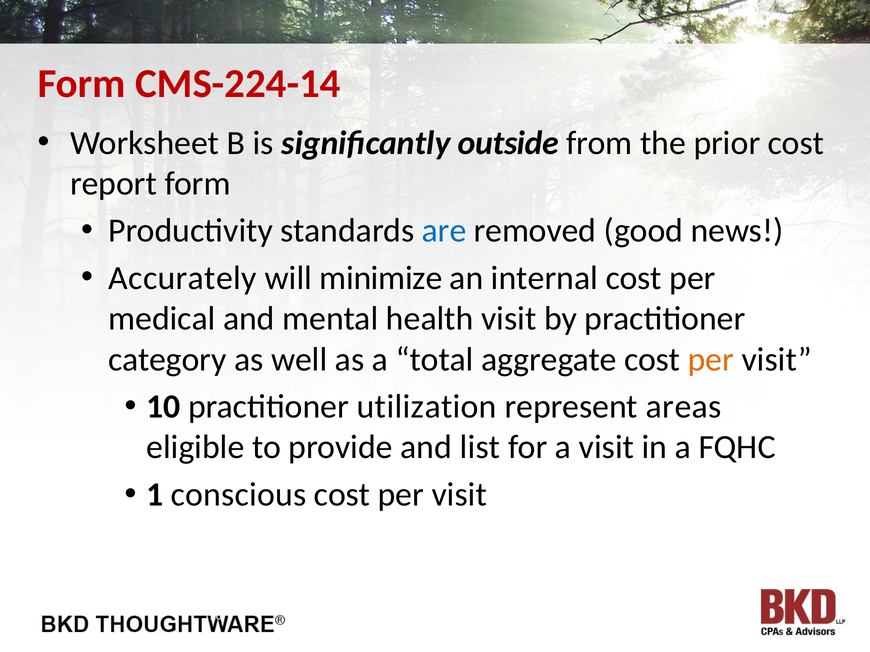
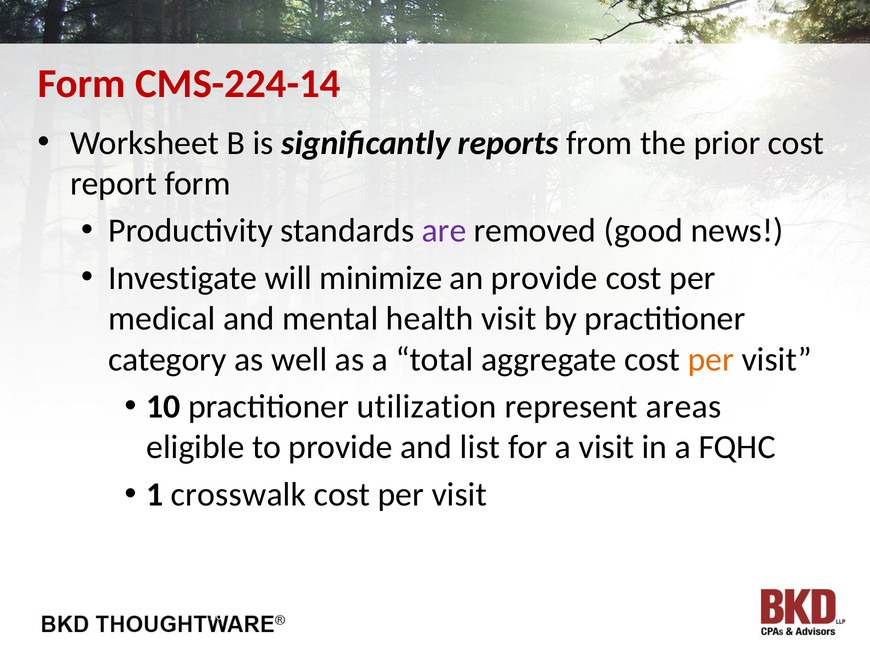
outside: outside -> reports (508, 143)
are colour: blue -> purple (444, 231)
Accurately: Accurately -> Investigate (183, 278)
an internal: internal -> provide (544, 278)
conscious: conscious -> crosswalk (239, 495)
